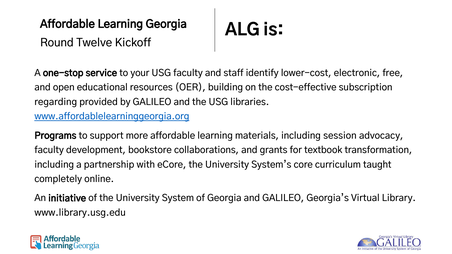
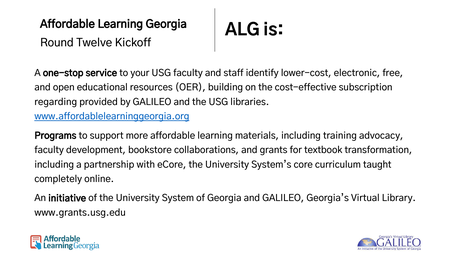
session: session -> training (340, 136)
www.library.usg.edu: www.library.usg.edu -> www.grants.usg.edu (80, 213)
